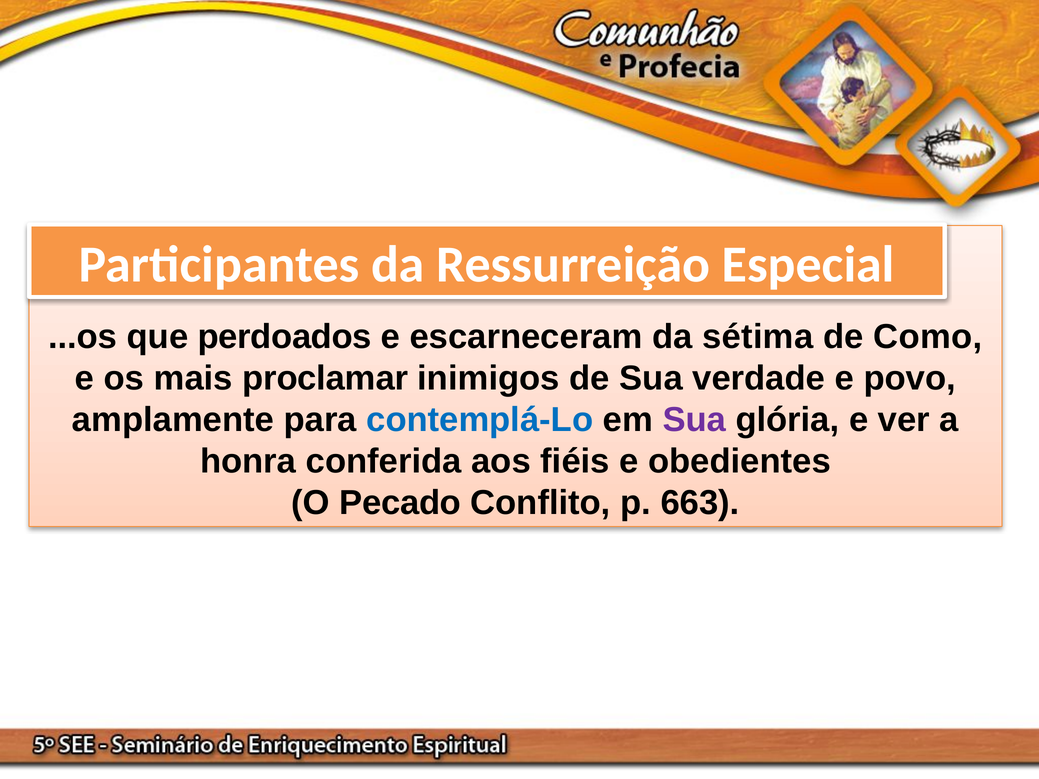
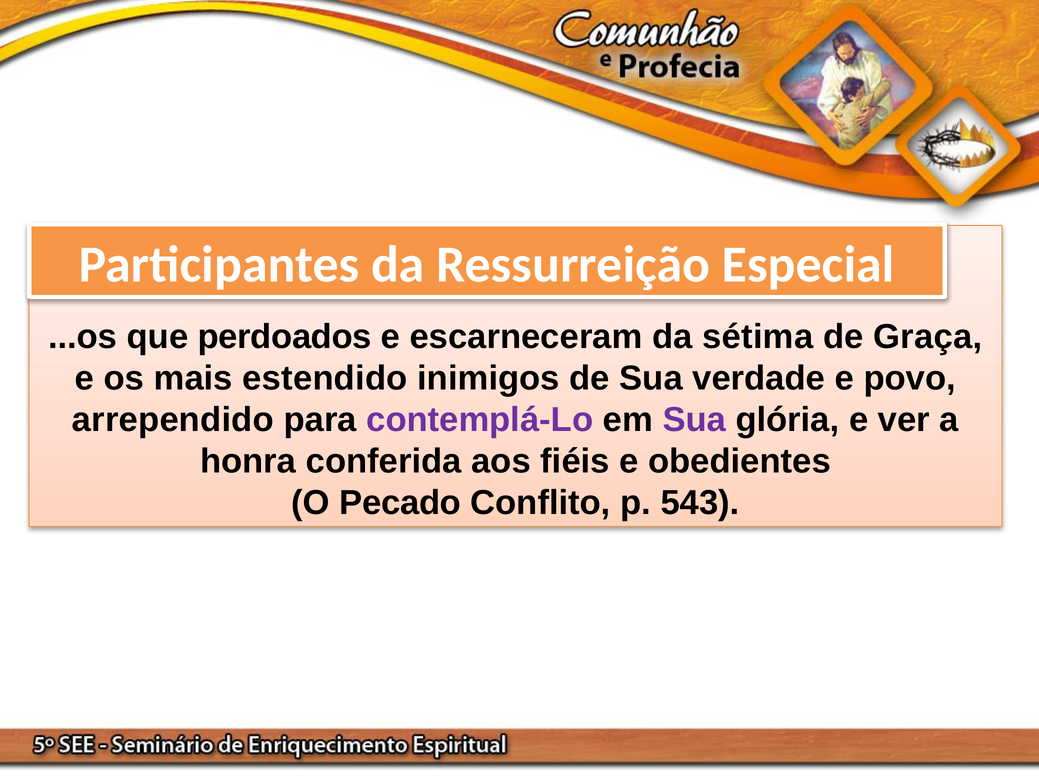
Como: Como -> Graça (928, 337)
proclamar: proclamar -> estendido (325, 378)
amplamente: amplamente -> arrependido (173, 420)
contemplá-Lo colour: blue -> purple (480, 420)
663: 663 -> 543 (700, 503)
